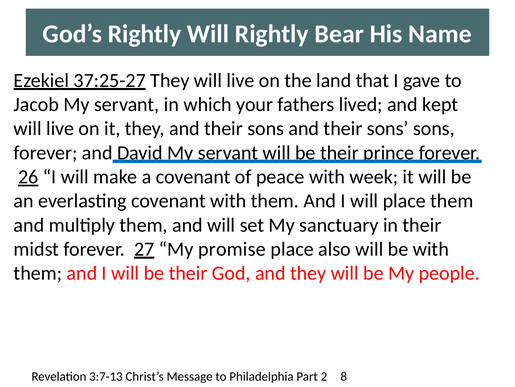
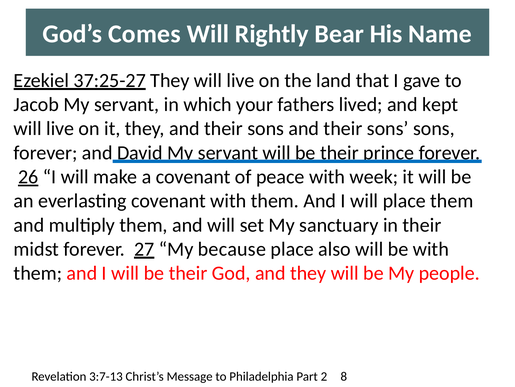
God’s Rightly: Rightly -> Comes (144, 34)
promise: promise -> because (232, 249)
